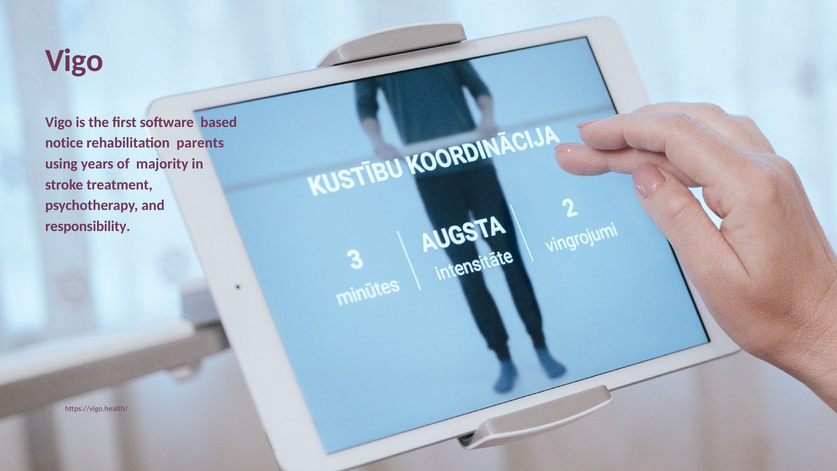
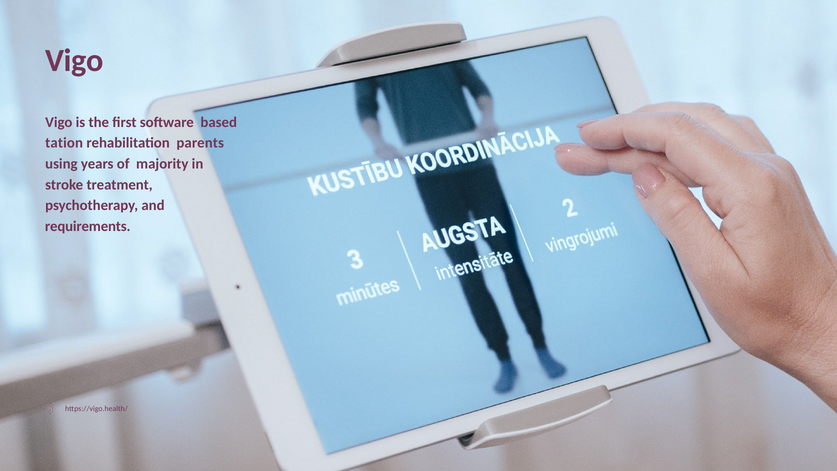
notice: notice -> tation (64, 143)
responsibility: responsibility -> requirements (88, 226)
